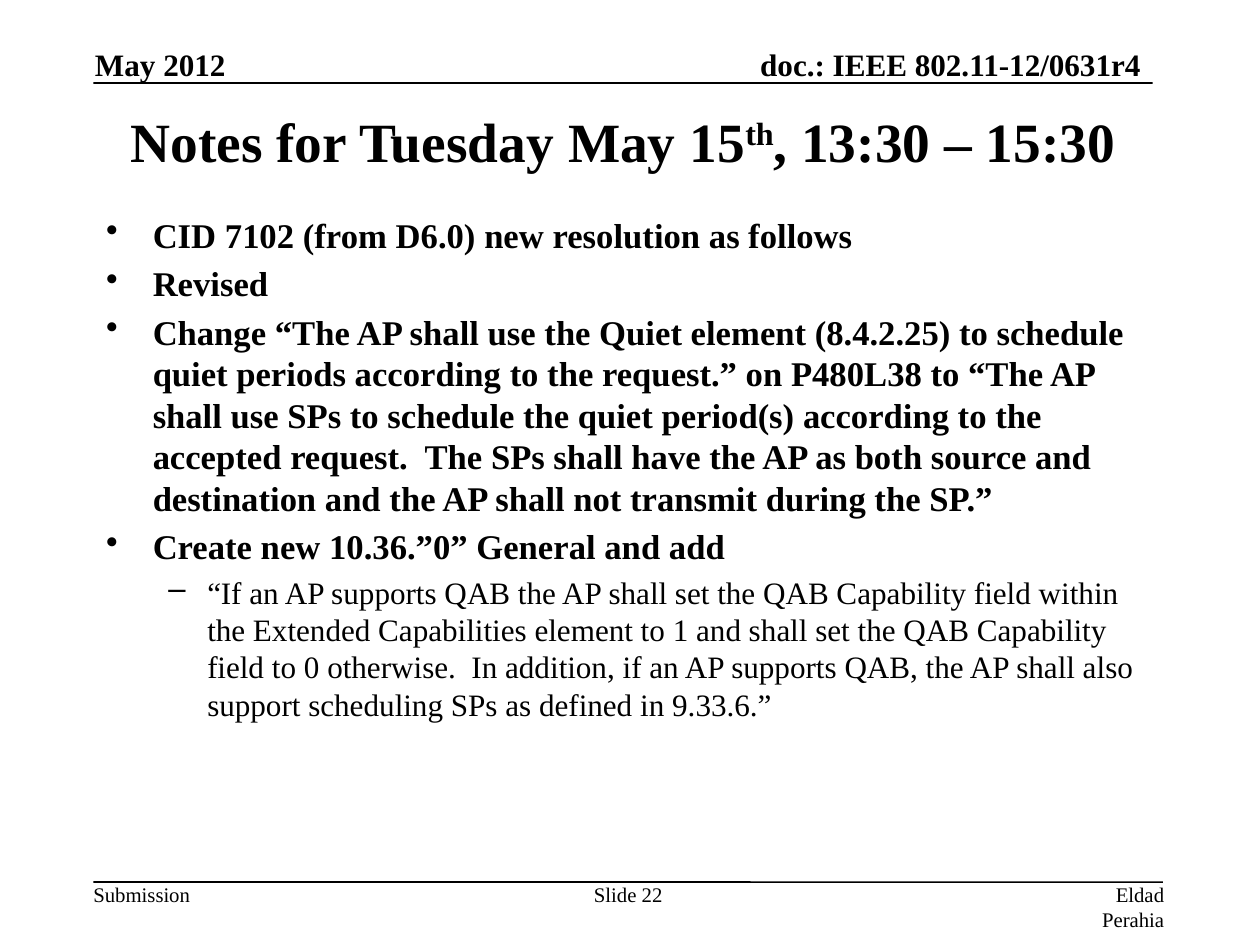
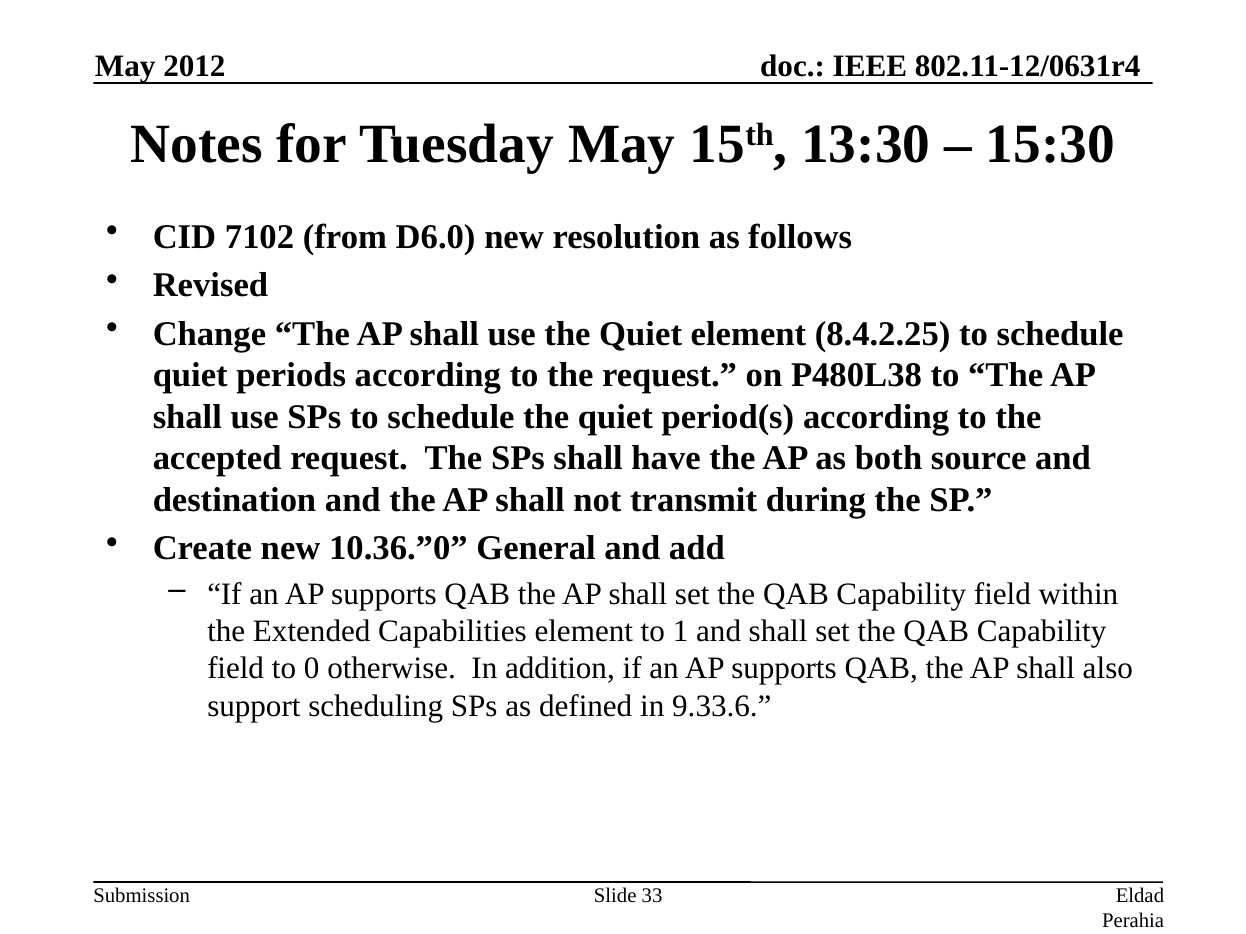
22: 22 -> 33 (652, 896)
